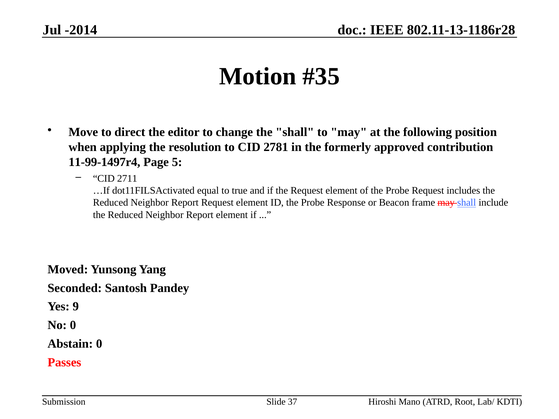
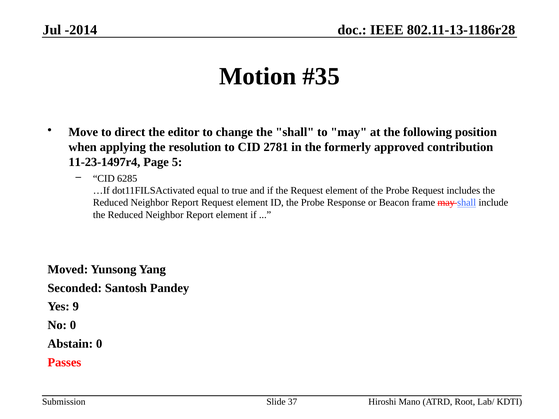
11-99-1497r4: 11-99-1497r4 -> 11-23-1497r4 (104, 162)
2711: 2711 -> 6285 (127, 178)
